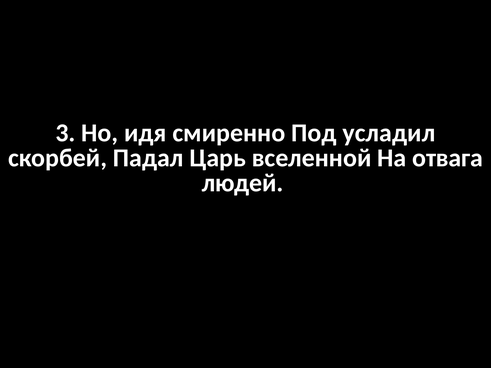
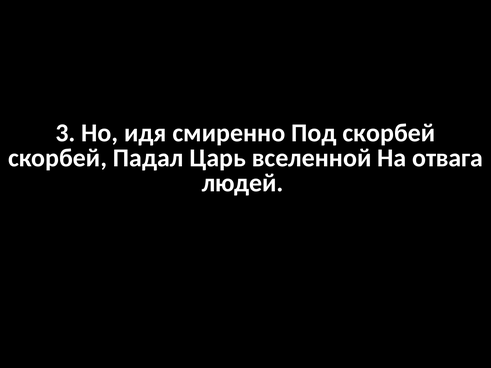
Под усладил: усладил -> скорбей (389, 133)
